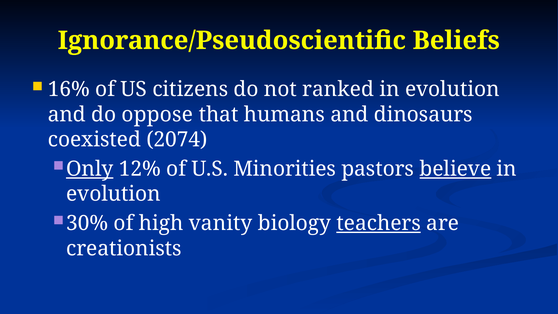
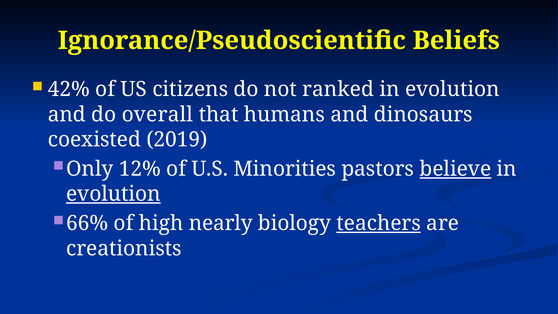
16%: 16% -> 42% (69, 89)
oppose: oppose -> overall (157, 114)
2074: 2074 -> 2019 (177, 140)
Only underline: present -> none (90, 169)
evolution underline: none -> present (113, 194)
30%: 30% -> 66% (87, 223)
vanity: vanity -> nearly (221, 223)
